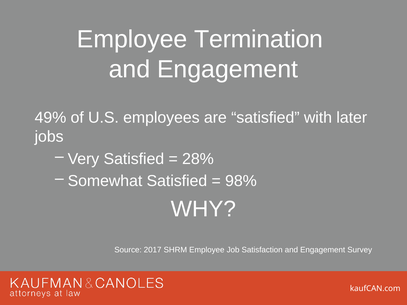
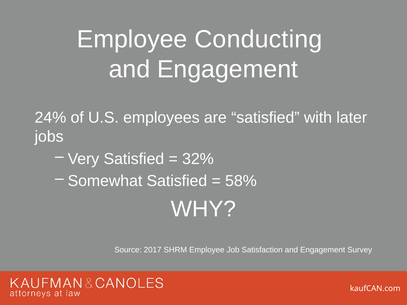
Termination: Termination -> Conducting (258, 39)
49%: 49% -> 24% (50, 118)
28%: 28% -> 32% (198, 159)
98%: 98% -> 58% (241, 181)
